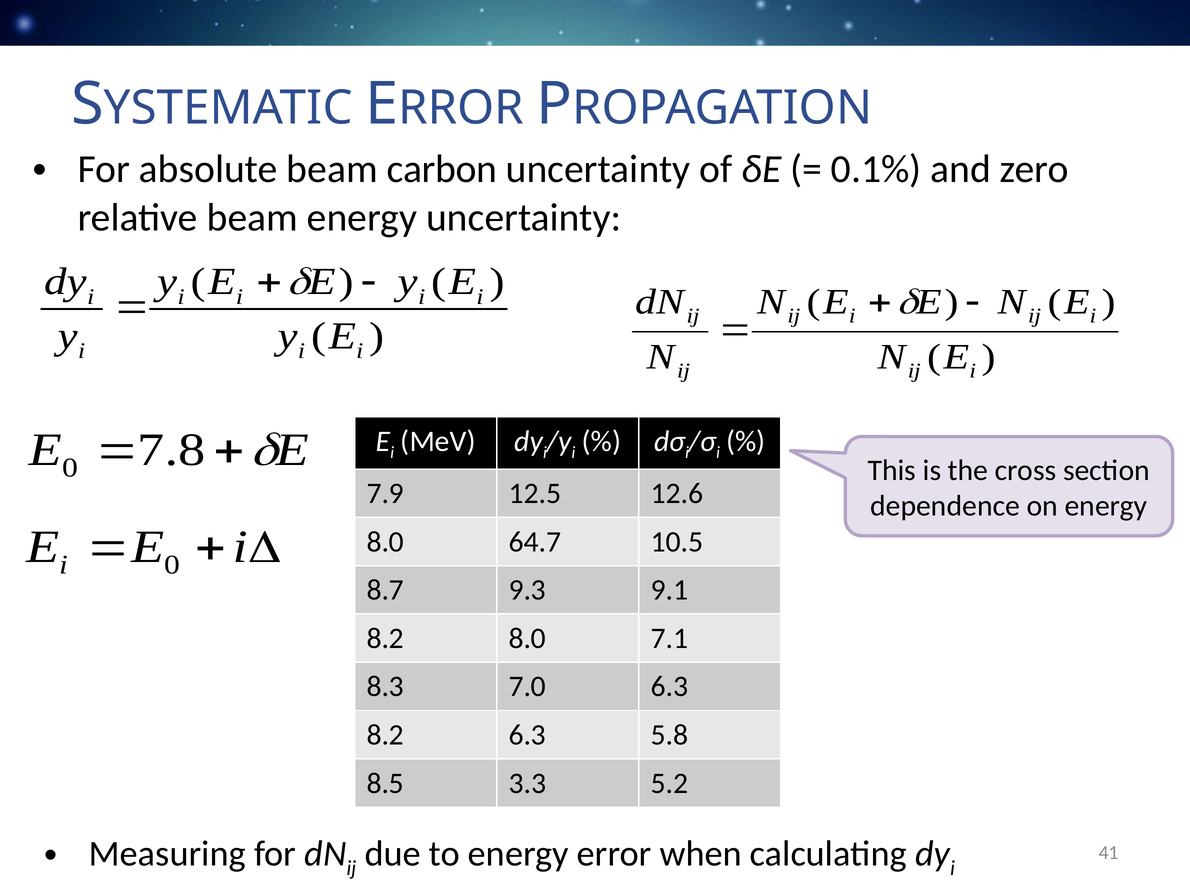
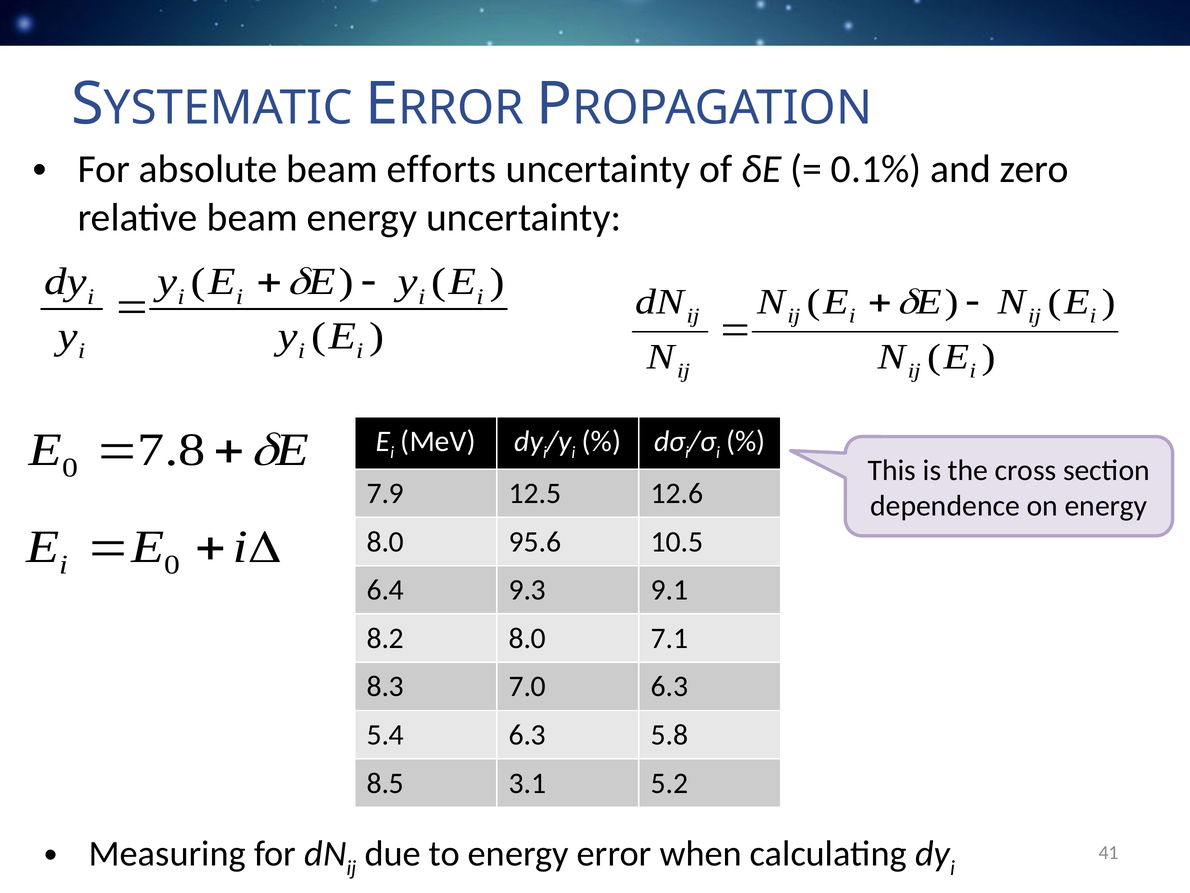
carbon: carbon -> efforts (442, 169)
64.7: 64.7 -> 95.6 (535, 542)
8.7: 8.7 -> 6.4 (385, 590)
8.2: 8.2 -> 5.4 (385, 735)
3.3: 3.3 -> 3.1 (527, 783)
